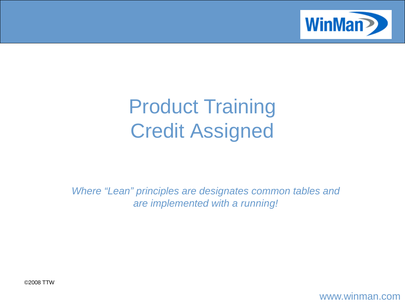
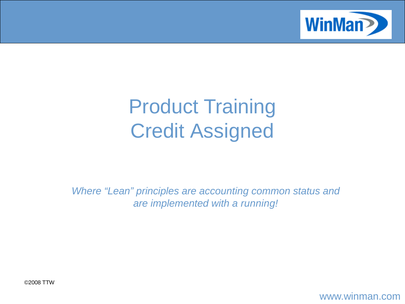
designates: designates -> accounting (224, 191)
tables: tables -> status (307, 191)
